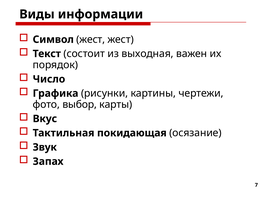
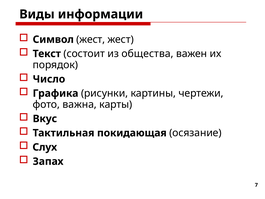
выходная: выходная -> общества (147, 54)
выбор: выбор -> важна (80, 104)
Звук: Звук -> Слух (45, 147)
